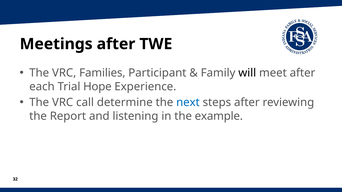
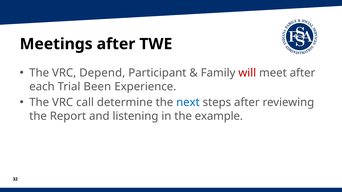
Families: Families -> Depend (102, 73)
will colour: black -> red (247, 73)
Hope: Hope -> Been (97, 87)
